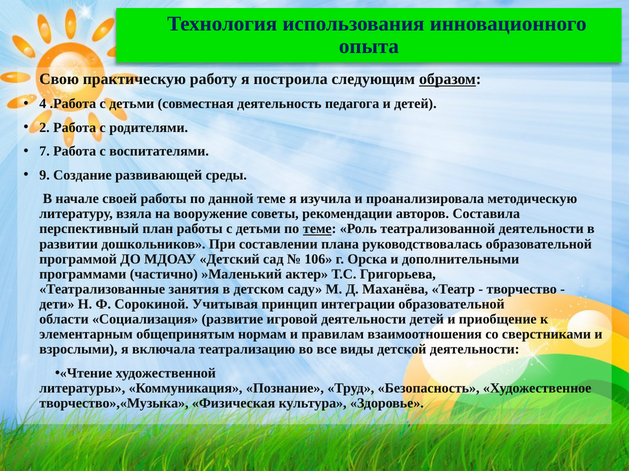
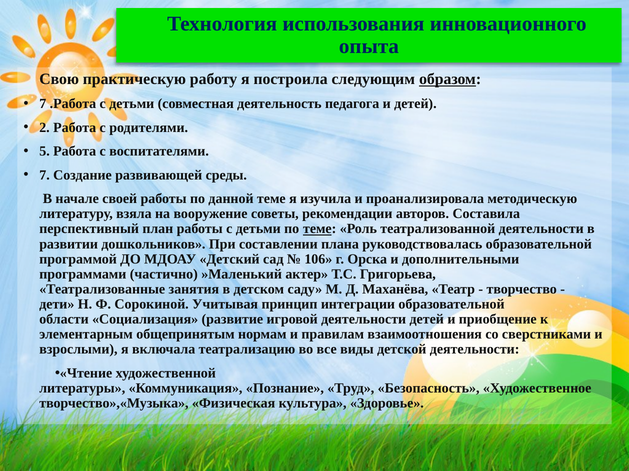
4: 4 -> 7 (43, 104)
7: 7 -> 5 (45, 151)
9: 9 -> 7 (45, 175)
